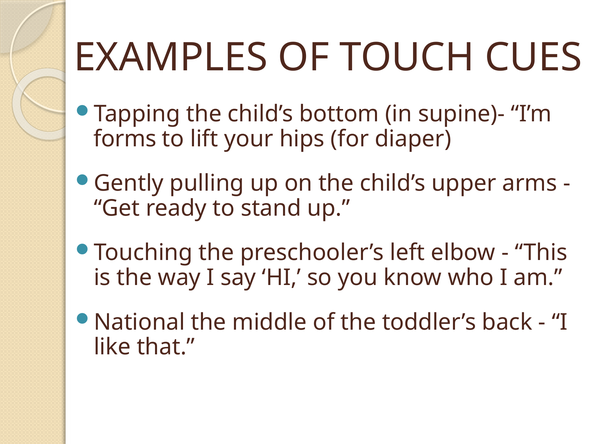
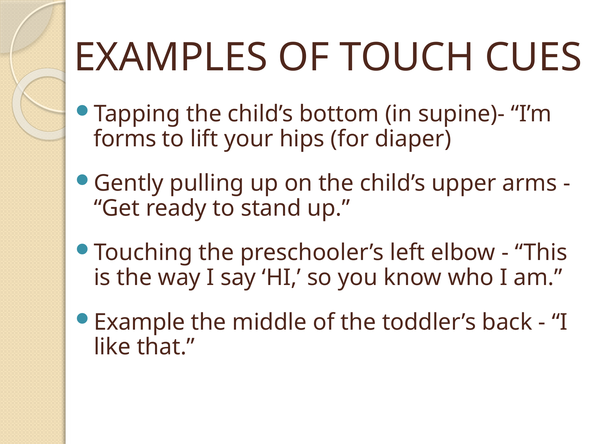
National: National -> Example (139, 322)
